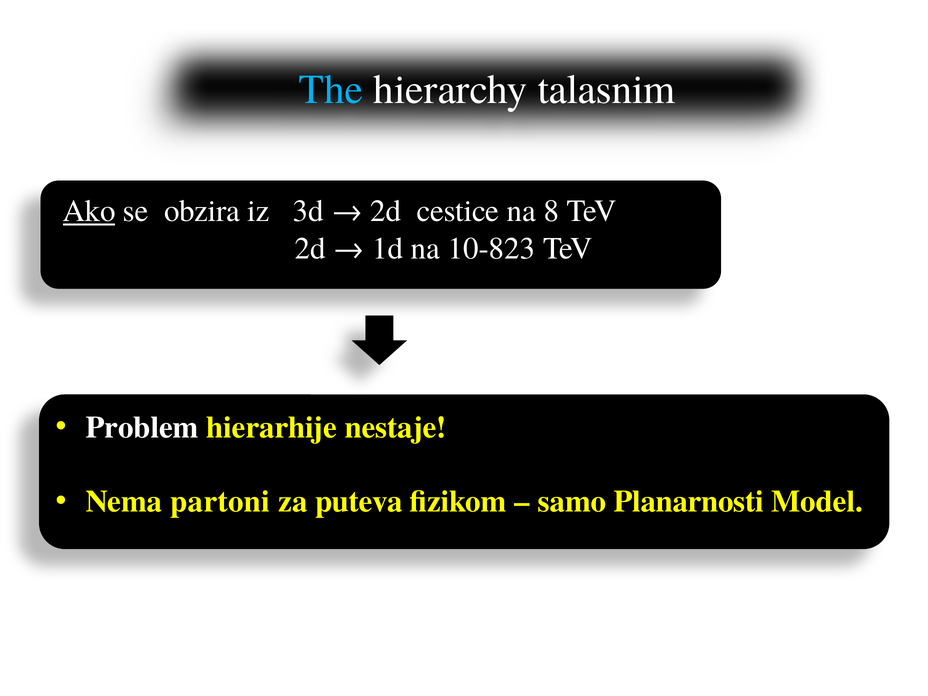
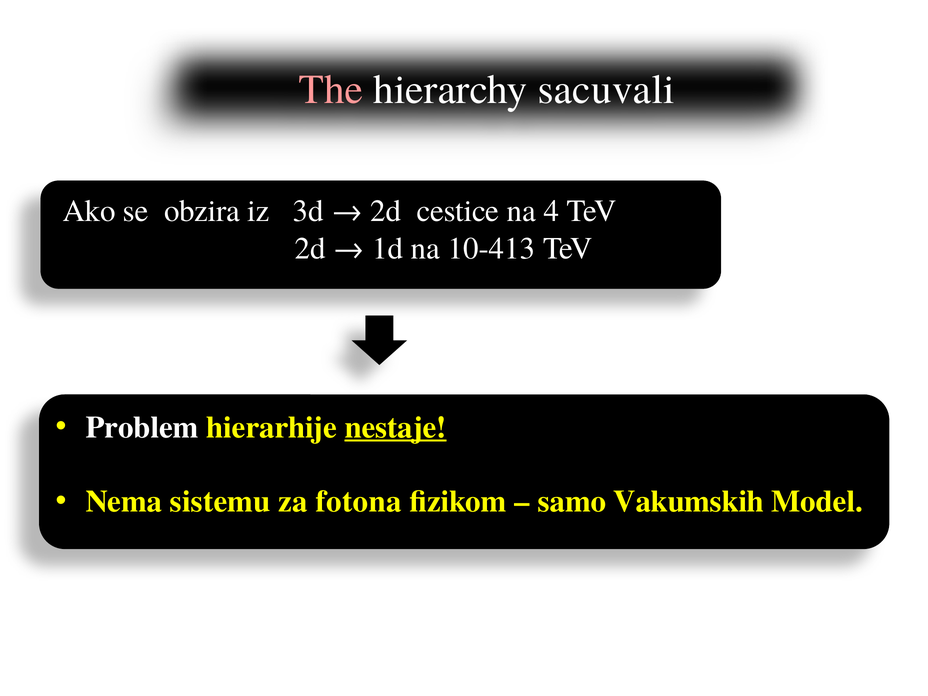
The colour: light blue -> pink (331, 89)
talasnim: talasnim -> sacuvali (606, 89)
Ako underline: present -> none (89, 211)
8: 8 -> 4 (551, 211)
10-823: 10-823 -> 10-413 (492, 248)
nestaje underline: none -> present (396, 427)
partoni: partoni -> sistemu (220, 502)
puteva: puteva -> fotona (359, 502)
Planarnosti: Planarnosti -> Vakumskih (689, 502)
